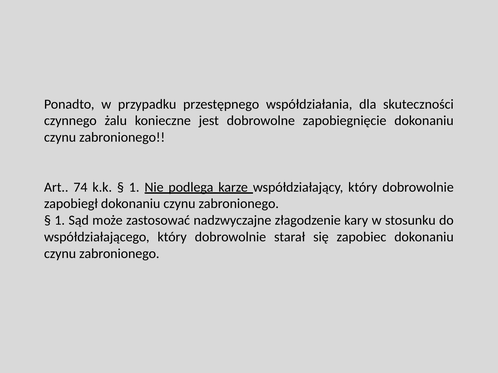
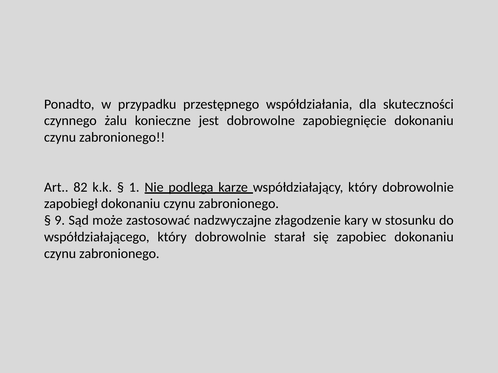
74: 74 -> 82 (80, 187)
1: 1 -> 9 (60, 221)
